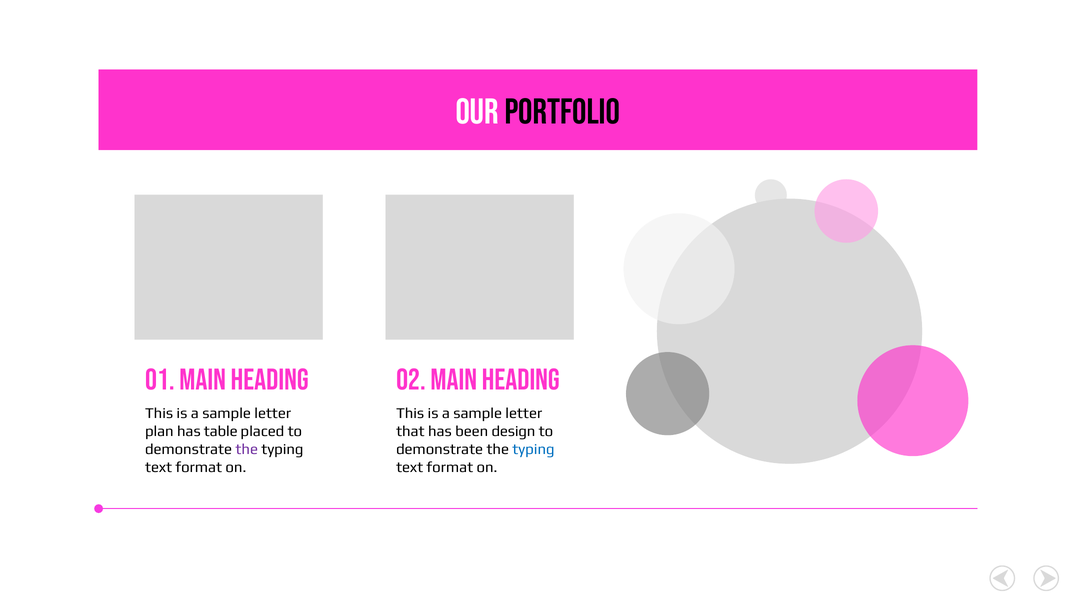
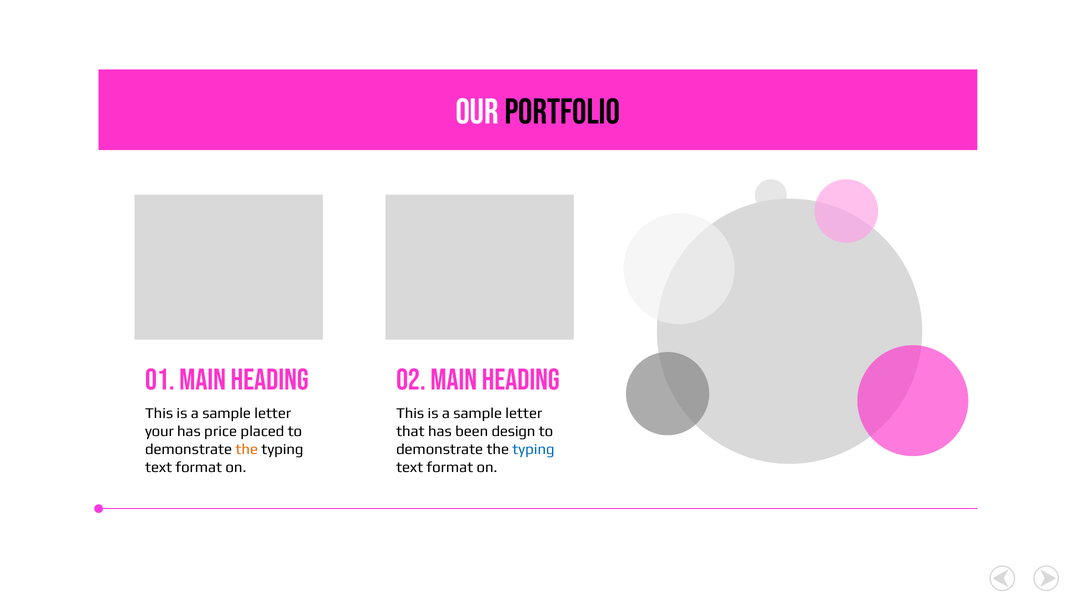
plan: plan -> your (159, 432)
table: table -> price (221, 432)
the colour: purple -> orange (247, 449)
